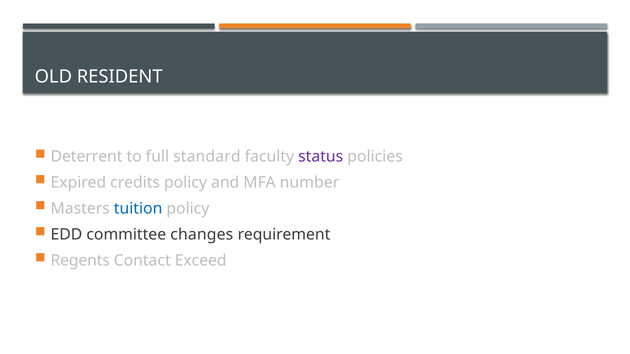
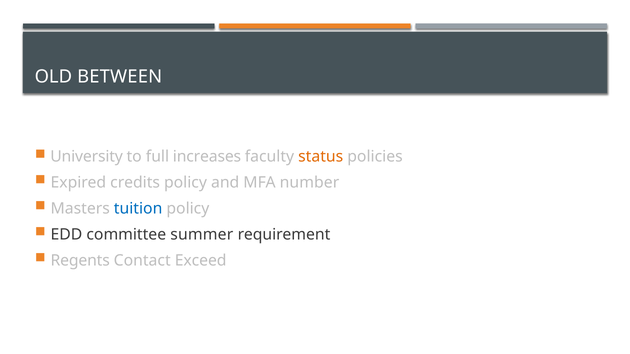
RESIDENT: RESIDENT -> BETWEEN (120, 77)
Deterrent: Deterrent -> University (87, 157)
standard: standard -> increases (207, 157)
status colour: purple -> orange (321, 157)
changes: changes -> summer (202, 235)
